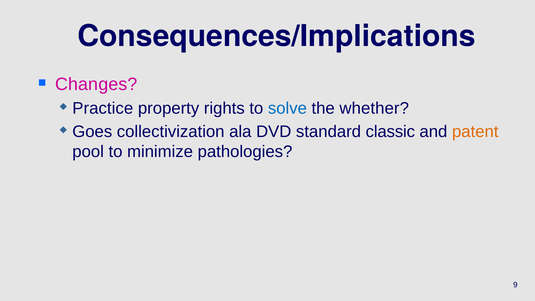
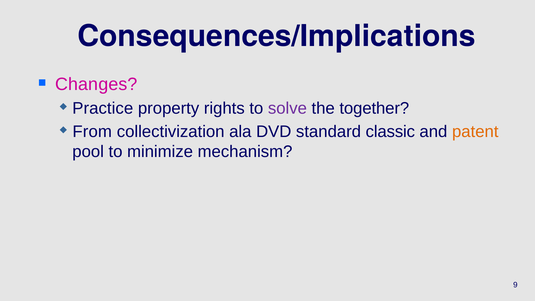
solve colour: blue -> purple (287, 108)
whether: whether -> together (374, 108)
Goes: Goes -> From (92, 132)
pathologies: pathologies -> mechanism (245, 152)
